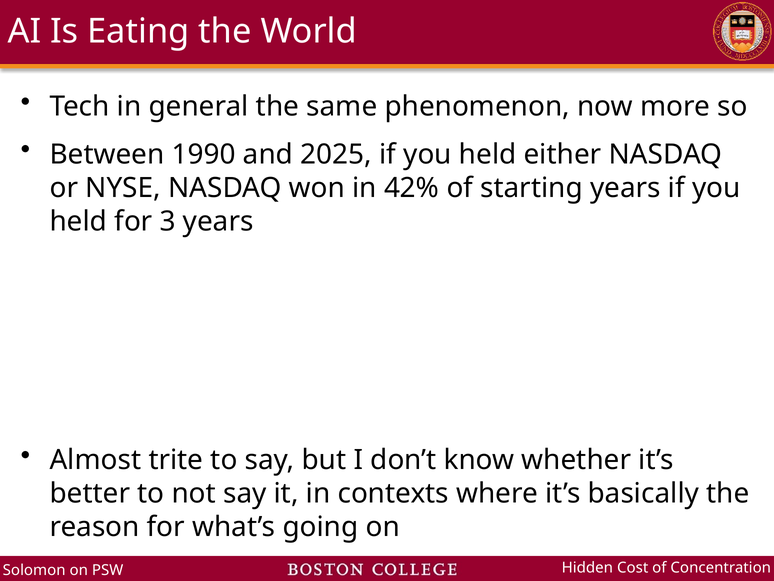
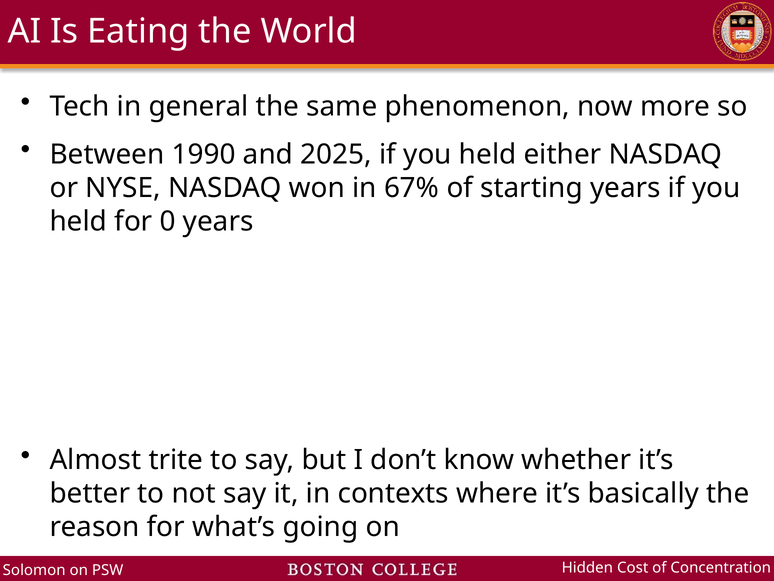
42%: 42% -> 67% (412, 188)
3: 3 -> 0 (168, 221)
